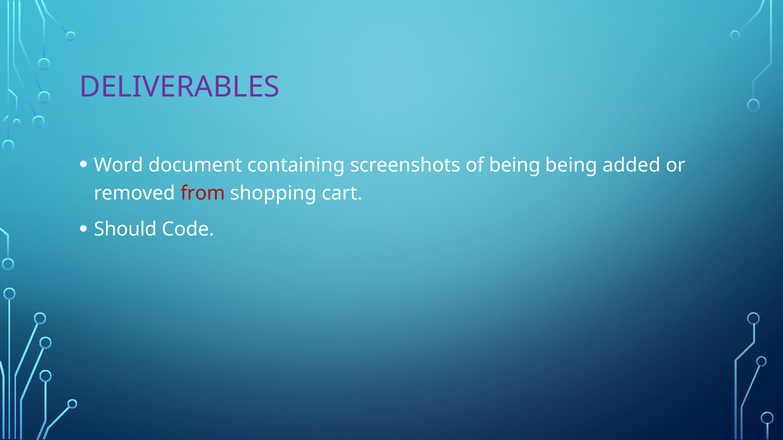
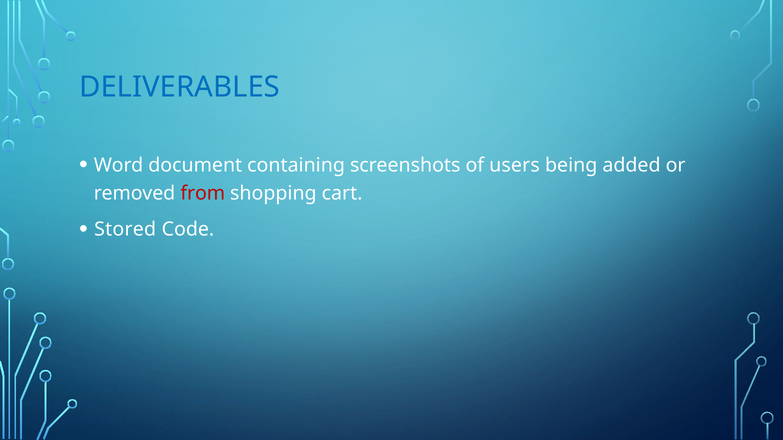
DELIVERABLES colour: purple -> blue (180, 87)
of being: being -> users (515, 165)
Should: Should -> Stored (125, 230)
